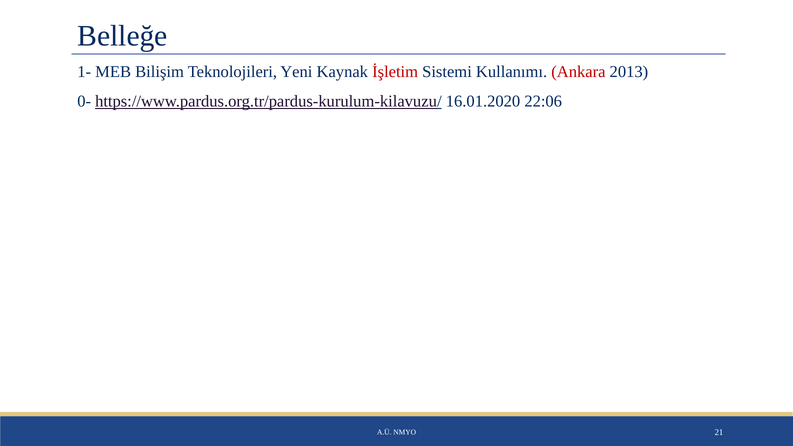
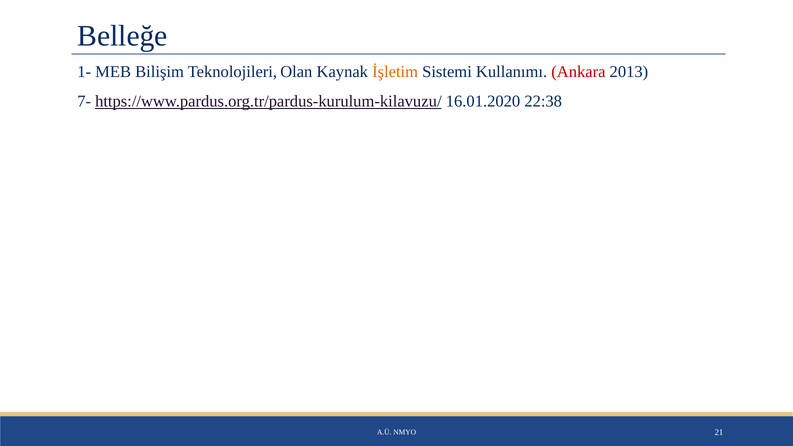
Yeni: Yeni -> Olan (296, 72)
İşletim colour: red -> orange (395, 72)
0-: 0- -> 7- (84, 101)
22:06: 22:06 -> 22:38 (543, 101)
